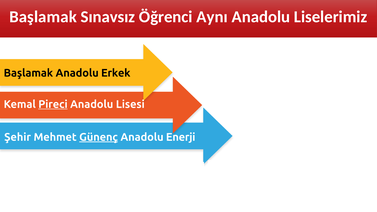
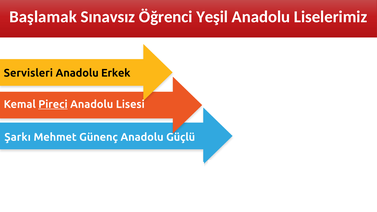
Aynı: Aynı -> Yeşil (212, 17)
Başlamak: Başlamak -> Servisleri (28, 73)
Şehir: Şehir -> Şarkı (18, 137)
Günenç underline: present -> none (99, 137)
Enerji: Enerji -> Güçlü (181, 137)
